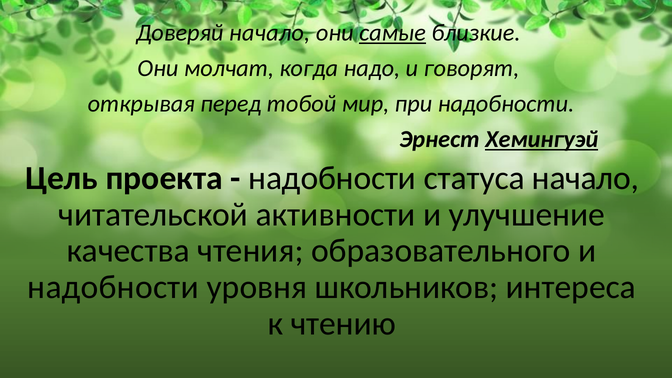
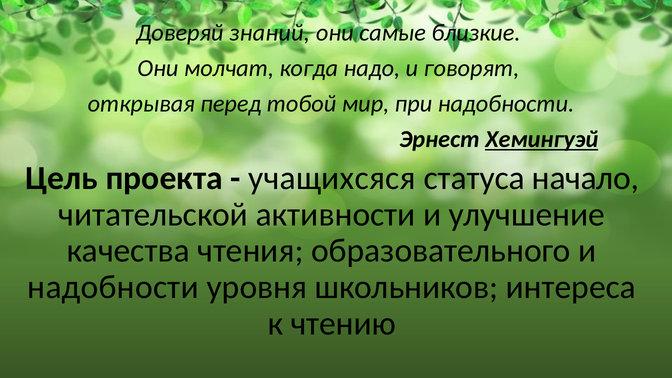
Доверяй начало: начало -> знаний (270, 33)
самые underline: present -> none (393, 33)
надобности: надобности -> учащихсяся (332, 178)
